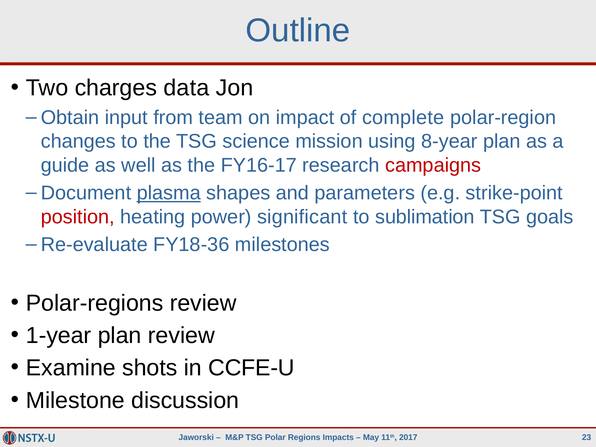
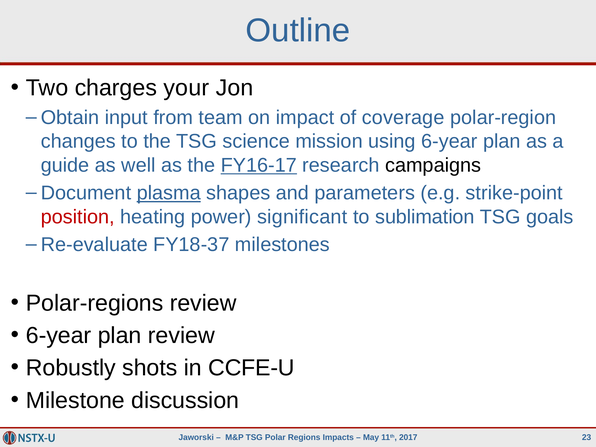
data: data -> your (186, 88)
complete: complete -> coverage (403, 118)
using 8-year: 8-year -> 6-year (449, 141)
FY16-17 underline: none -> present (259, 165)
campaigns colour: red -> black (433, 165)
FY18-36: FY18-36 -> FY18-37 (191, 245)
1-year: 1-year -> 6-year (59, 336)
Examine: Examine -> Robustly (71, 368)
